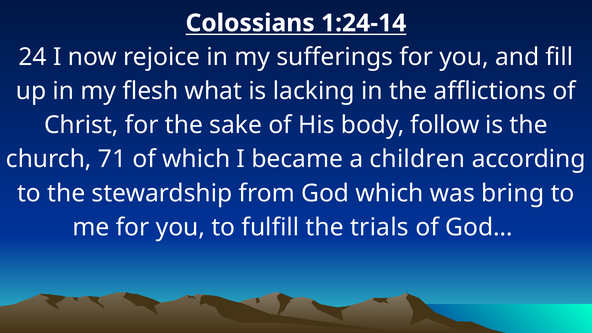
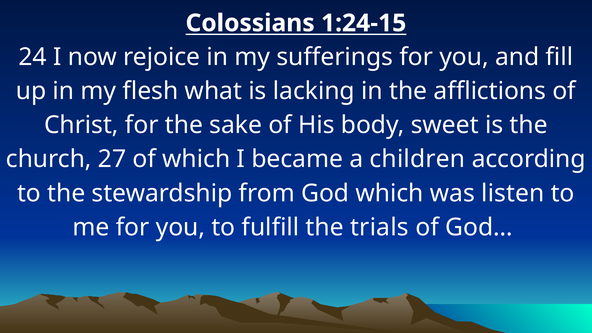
1:24-14: 1:24-14 -> 1:24-15 (364, 23)
follow: follow -> sweet (445, 125)
71: 71 -> 27 (112, 159)
bring: bring -> listen (513, 193)
